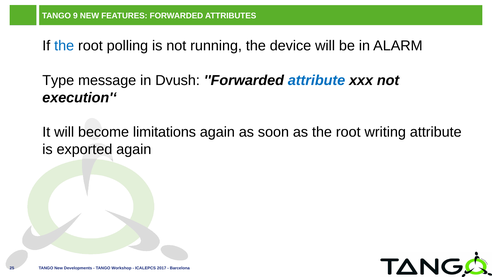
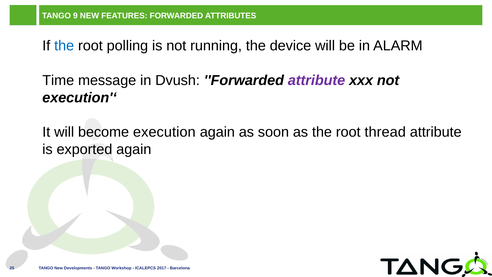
Type: Type -> Time (58, 80)
attribute colour: blue -> purple (317, 80)
limitations: limitations -> execution (164, 132)
writing: writing -> thread (385, 132)
